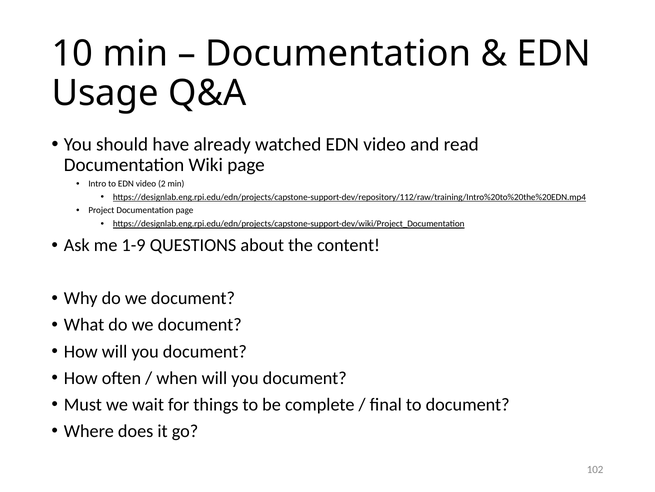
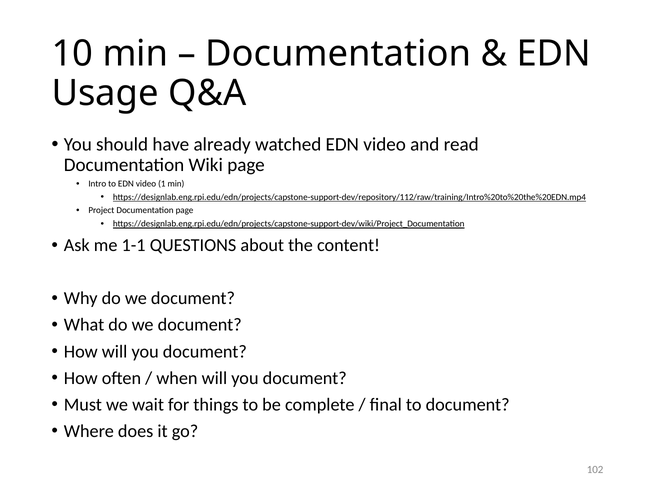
2: 2 -> 1 (162, 184)
1-9: 1-9 -> 1-1 (134, 245)
